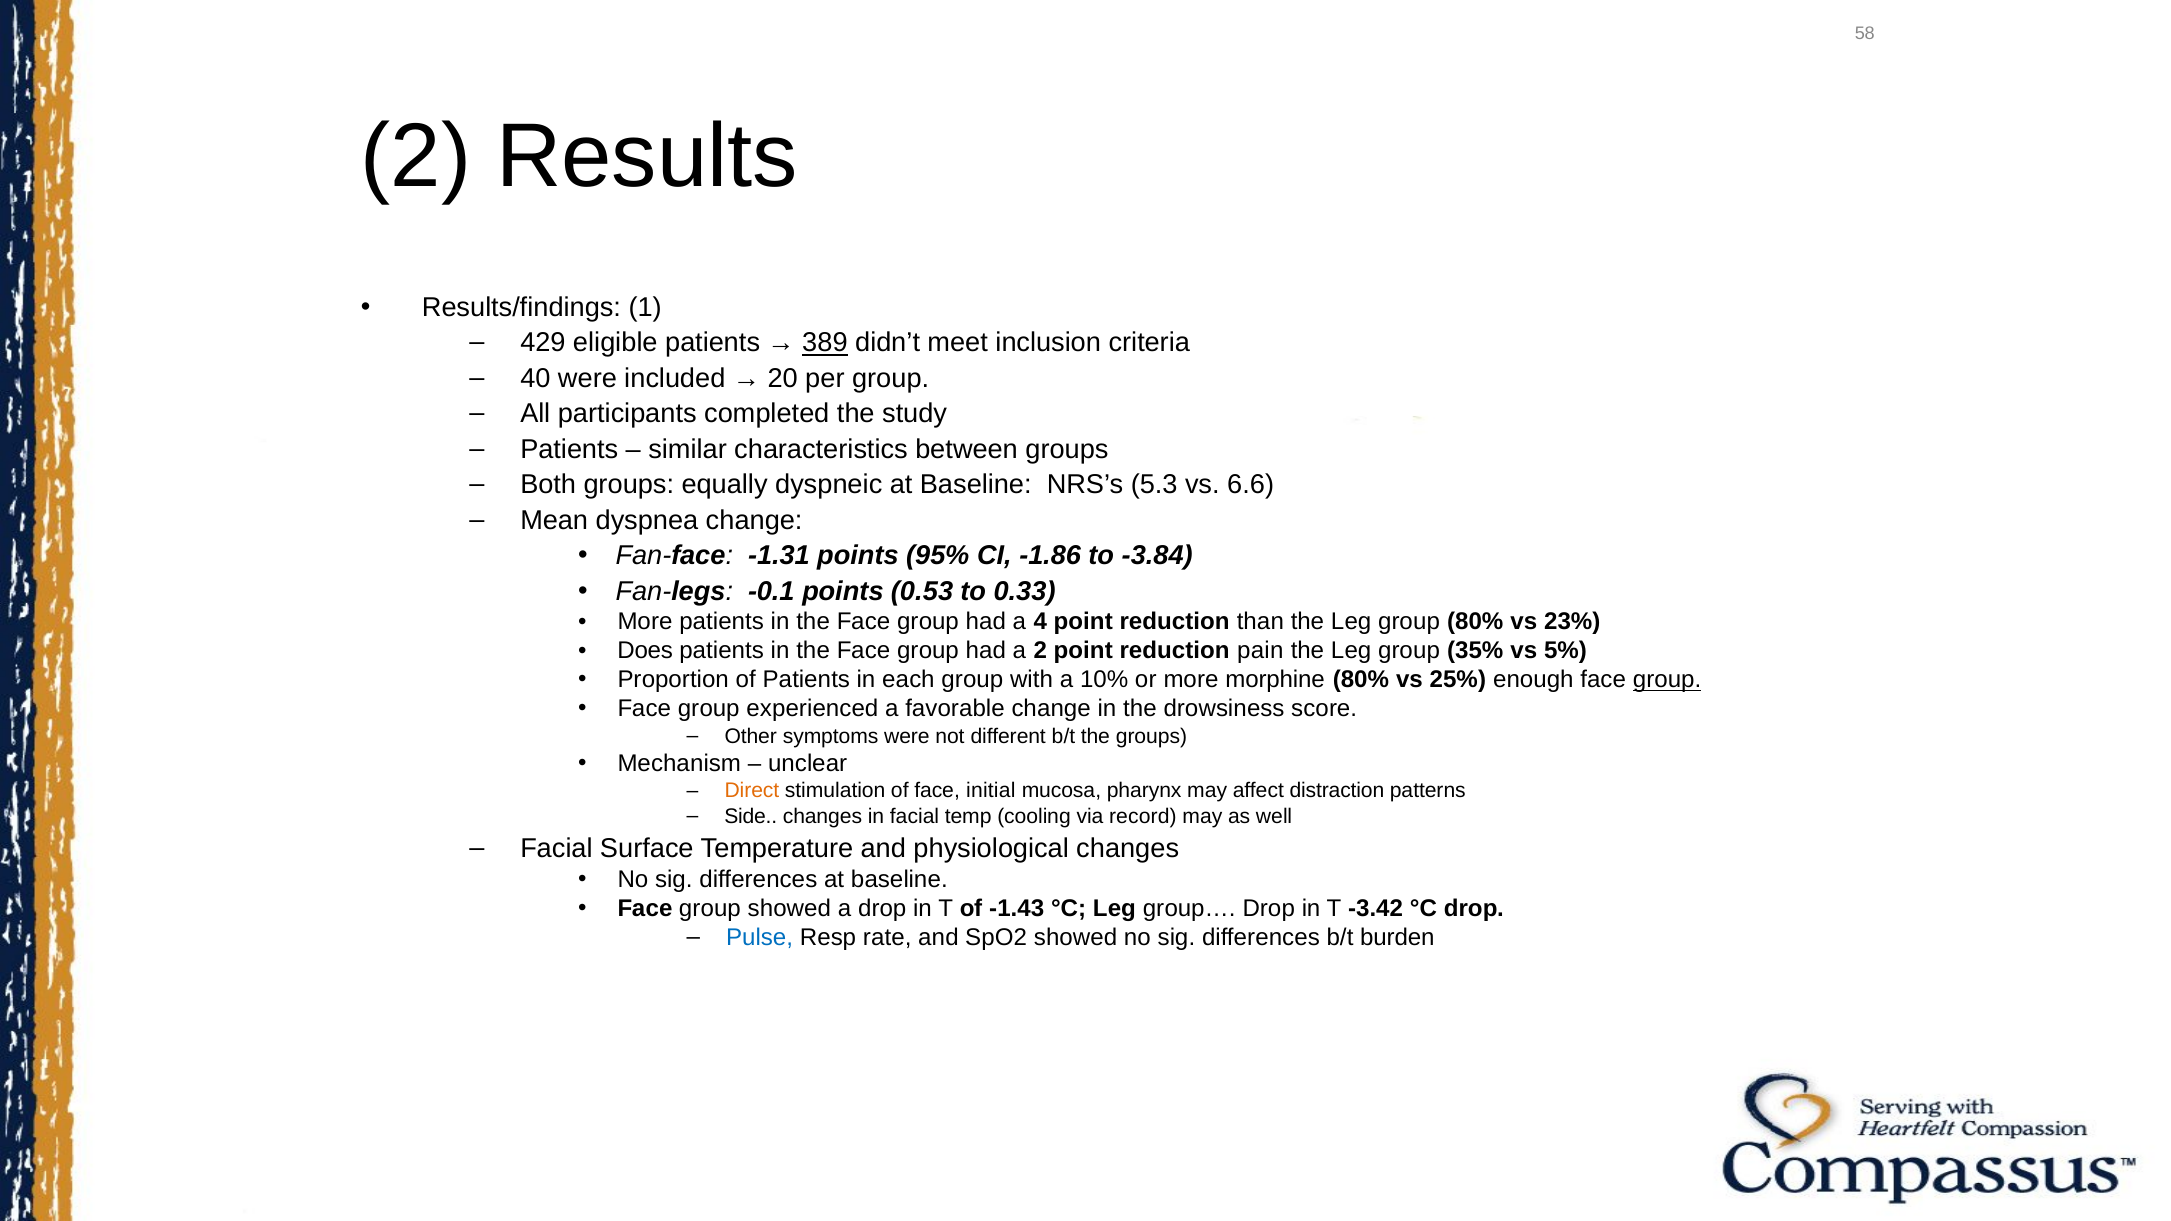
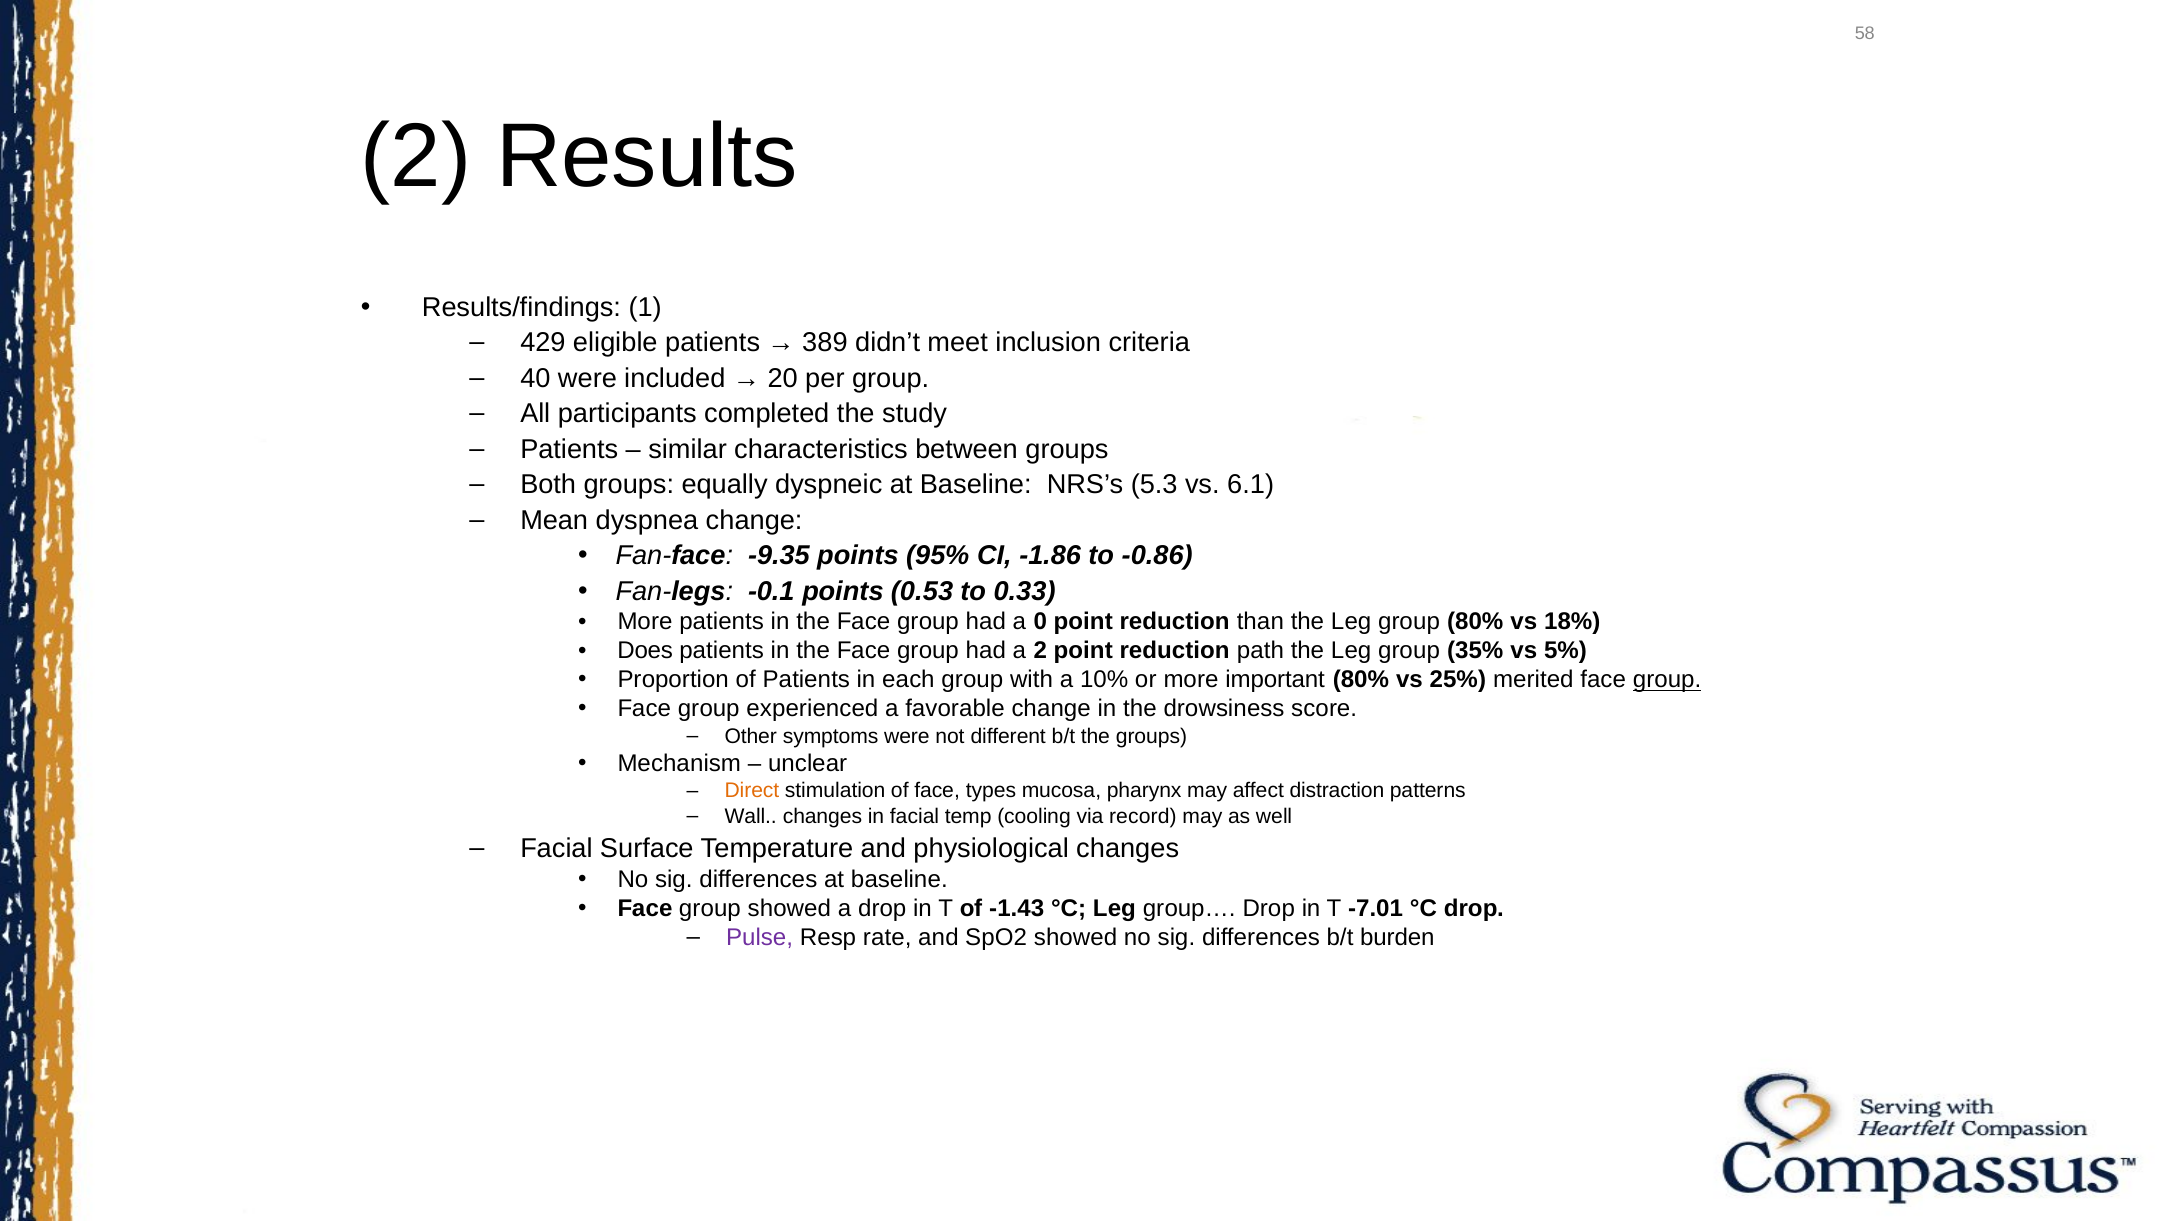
389 underline: present -> none (825, 343)
6.6: 6.6 -> 6.1 (1251, 485)
-1.31: -1.31 -> -9.35 (779, 556)
-3.84: -3.84 -> -0.86 (1157, 556)
4: 4 -> 0 (1040, 622)
23%: 23% -> 18% (1572, 622)
pain: pain -> path (1260, 651)
morphine: morphine -> important (1275, 680)
enough: enough -> merited (1533, 680)
initial: initial -> types (991, 791)
Side: Side -> Wall (751, 817)
-3.42: -3.42 -> -7.01 (1376, 909)
Pulse colour: blue -> purple (760, 938)
